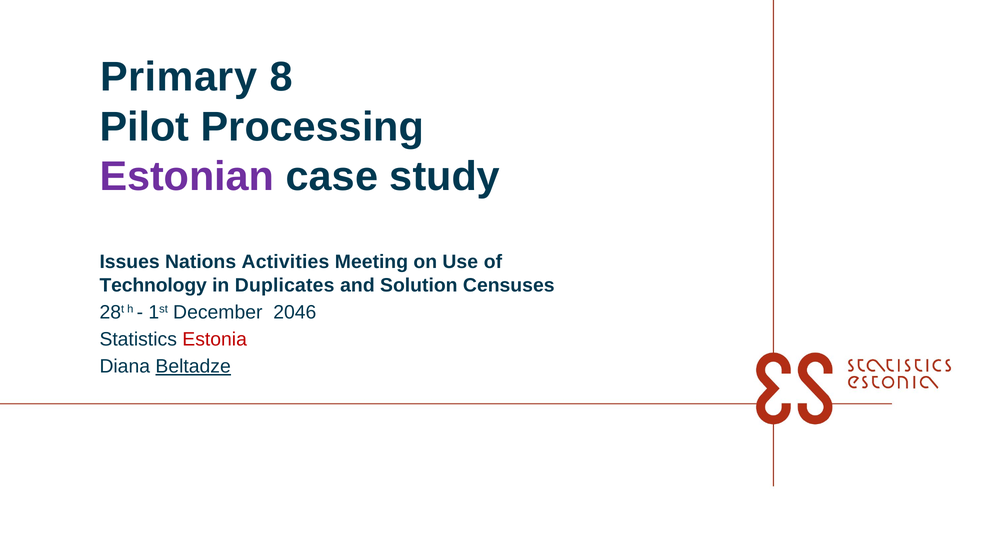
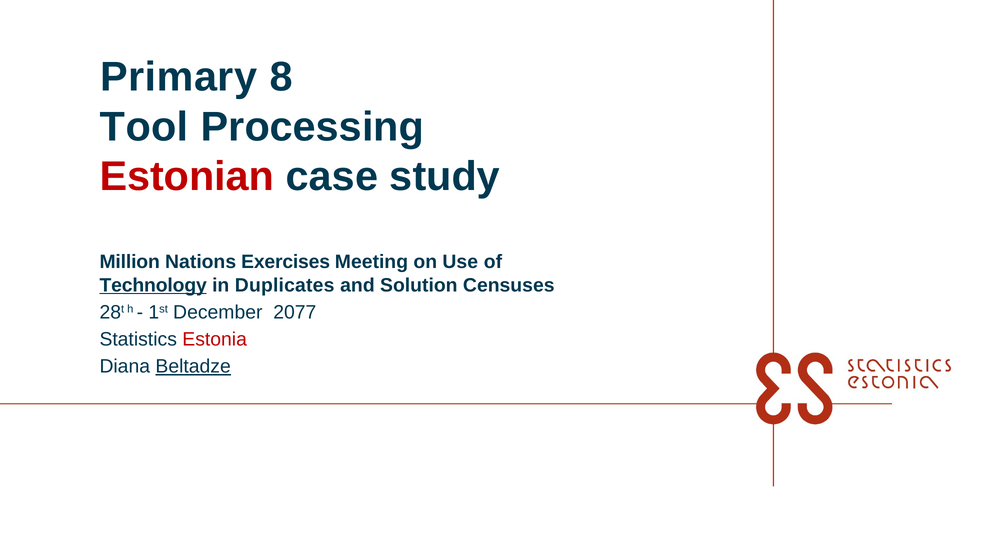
Pilot: Pilot -> Tool (144, 127)
Estonian colour: purple -> red (187, 177)
Issues: Issues -> Million (130, 262)
Activities: Activities -> Exercises (286, 262)
Technology underline: none -> present (153, 285)
2046: 2046 -> 2077 (295, 312)
